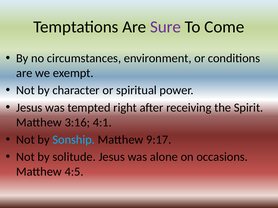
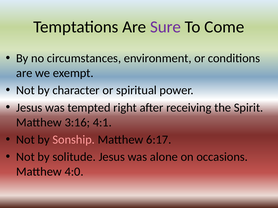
Sonship colour: light blue -> pink (74, 140)
9:17: 9:17 -> 6:17 (159, 140)
4:5: 4:5 -> 4:0 (74, 172)
